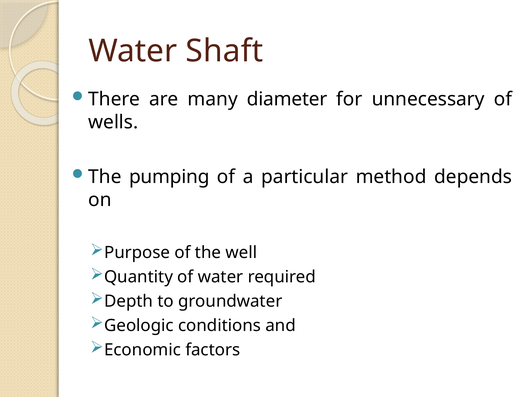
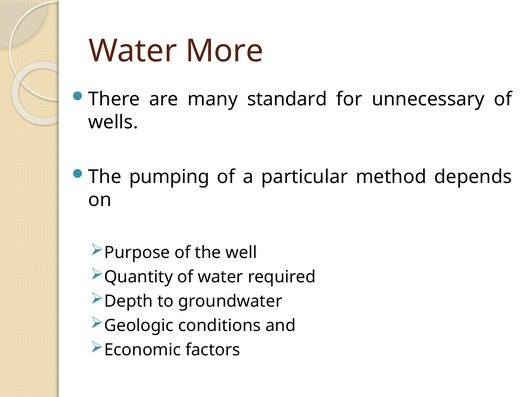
Shaft: Shaft -> More (225, 51)
diameter: diameter -> standard (287, 99)
